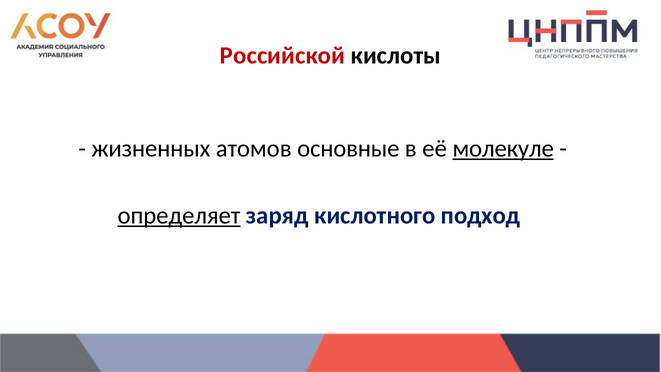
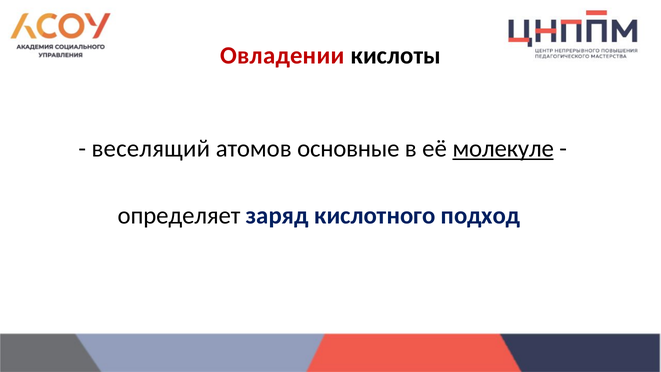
Российской: Российской -> Овладении (282, 56)
жизненных: жизненных -> веселящий (151, 148)
определяет underline: present -> none (179, 216)
